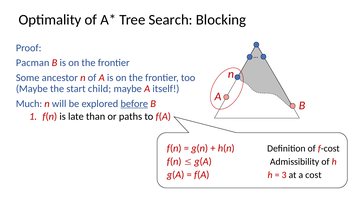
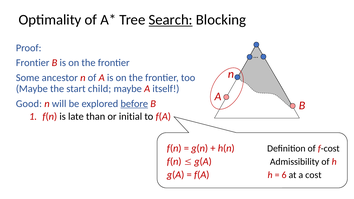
Search underline: none -> present (171, 20)
Pacman: Pacman -> Frontier (33, 63)
Much: Much -> Good (29, 104)
paths: paths -> initial (130, 117)
3: 3 -> 6 (284, 175)
